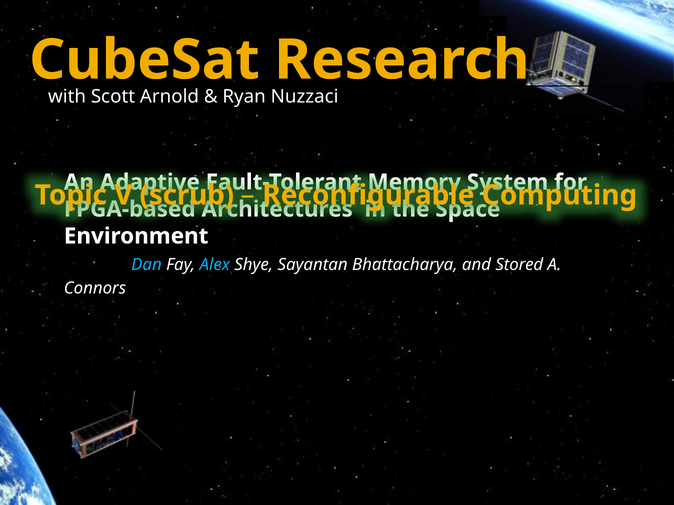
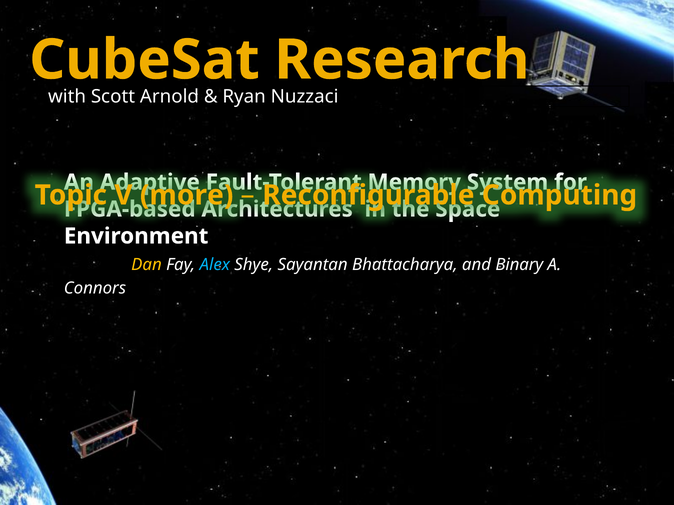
scrub: scrub -> more (187, 195)
Dan colour: light blue -> yellow (147, 265)
Stored: Stored -> Binary (519, 265)
